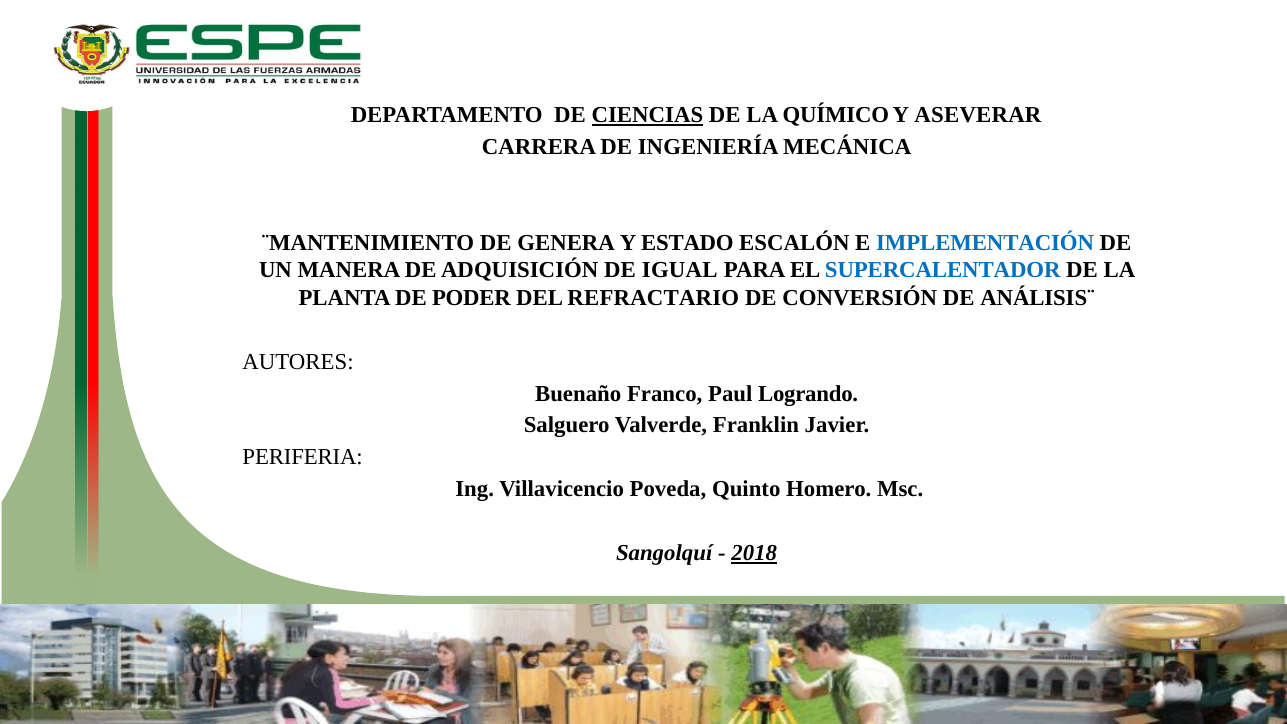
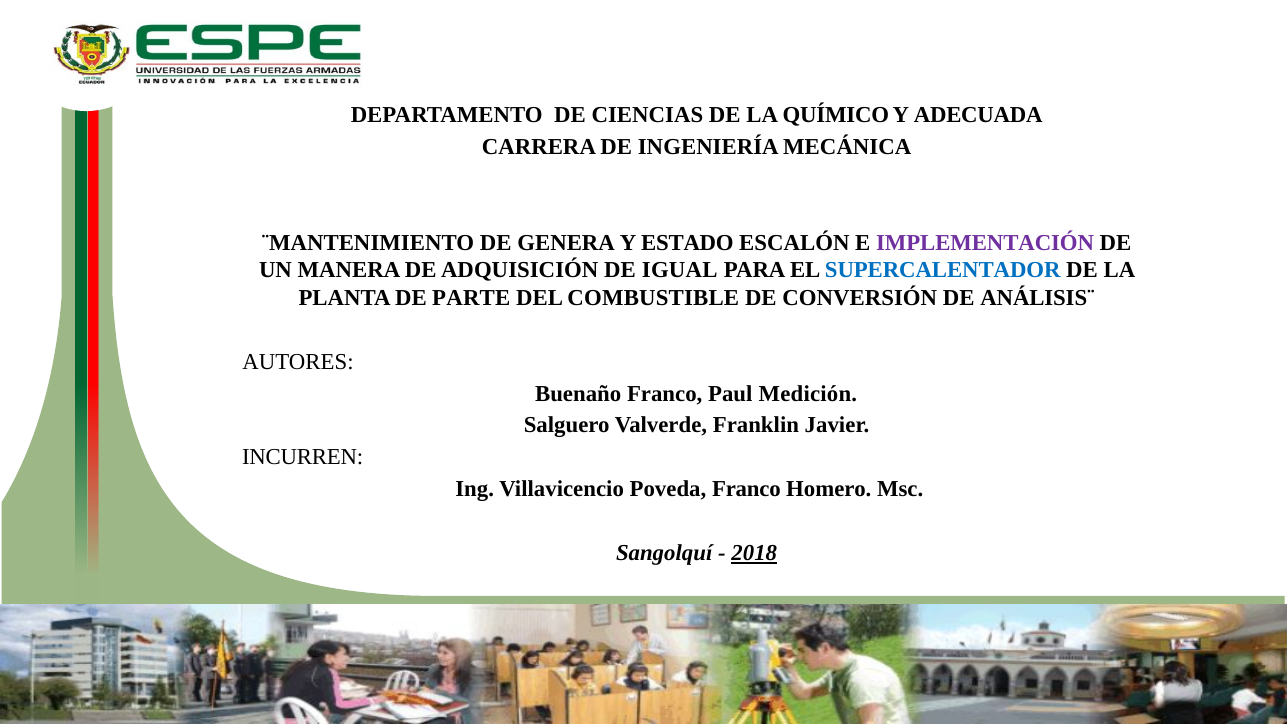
CIENCIAS underline: present -> none (647, 115)
ASEVERAR: ASEVERAR -> ADECUADA (978, 115)
IMPLEMENTACIÓN colour: blue -> purple (985, 243)
PODER: PODER -> PARTE (471, 298)
REFRACTARIO: REFRACTARIO -> COMBUSTIBLE (653, 298)
Logrando: Logrando -> Medición (808, 393)
PERIFERIA: PERIFERIA -> INCURREN (303, 457)
Poveda Quinto: Quinto -> Franco (746, 489)
